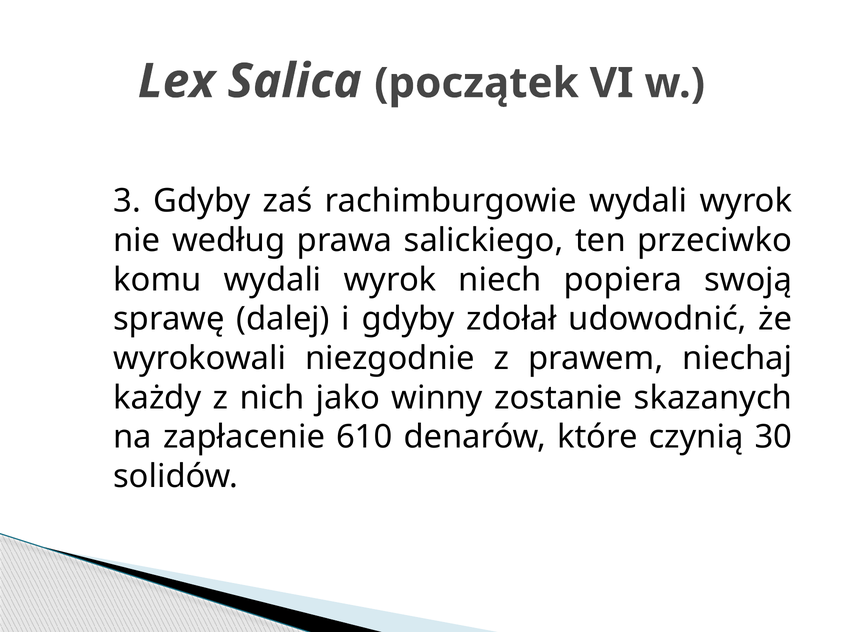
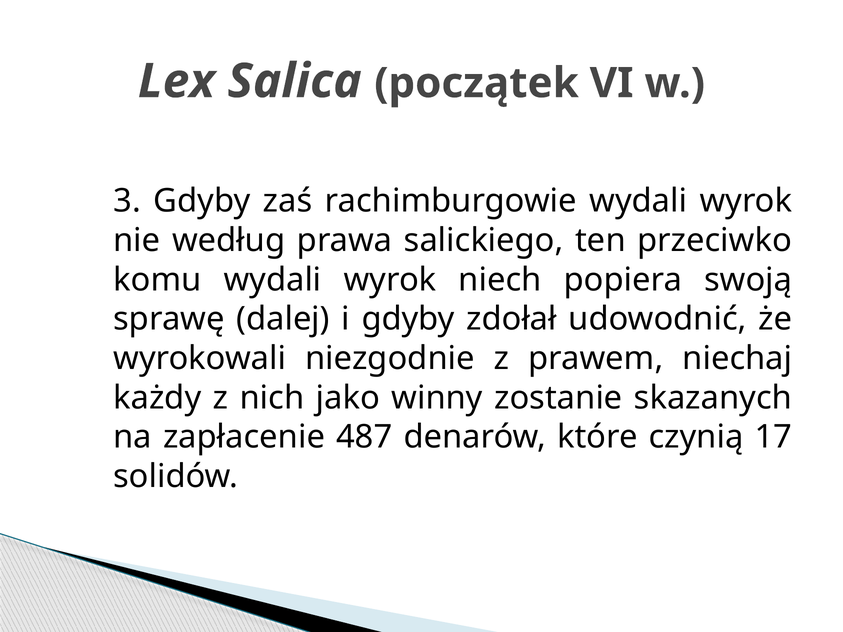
610: 610 -> 487 (364, 437)
30: 30 -> 17 (773, 437)
